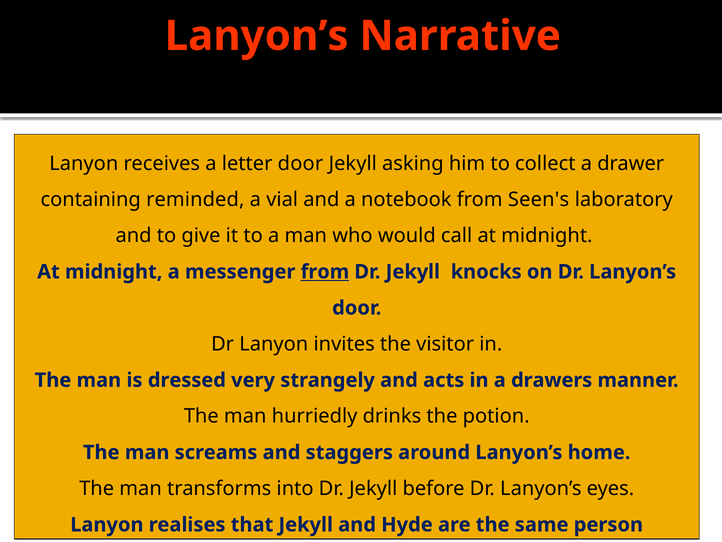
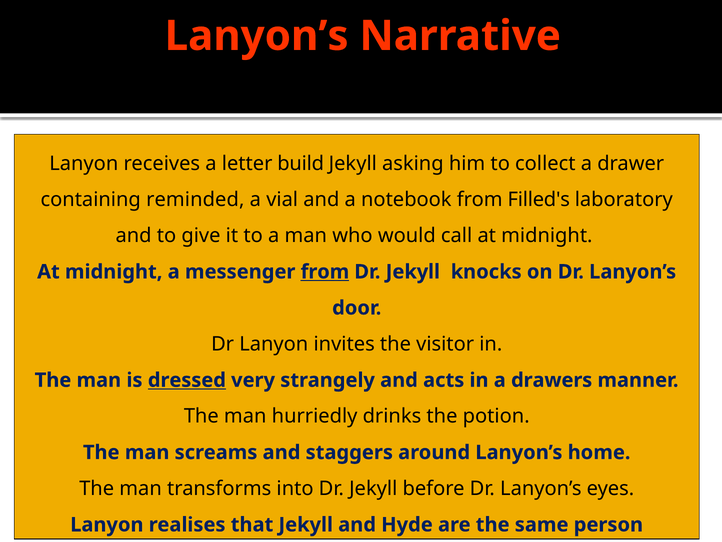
letter door: door -> build (301, 163)
Seen's: Seen's -> Filled's (539, 199)
dressed underline: none -> present (187, 380)
